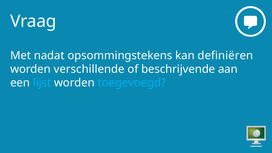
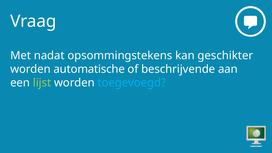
definiëren: definiëren -> geschikter (225, 56)
verschillende: verschillende -> automatische (89, 69)
lijst colour: light blue -> light green (42, 83)
